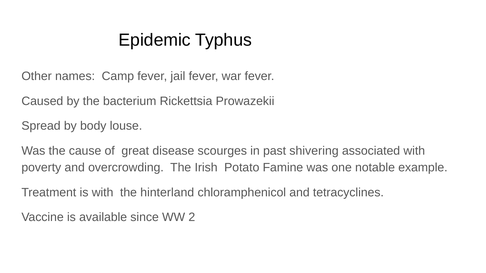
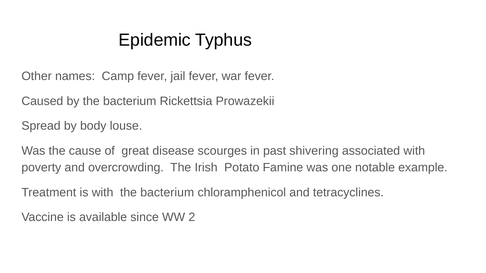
with the hinterland: hinterland -> bacterium (167, 193)
